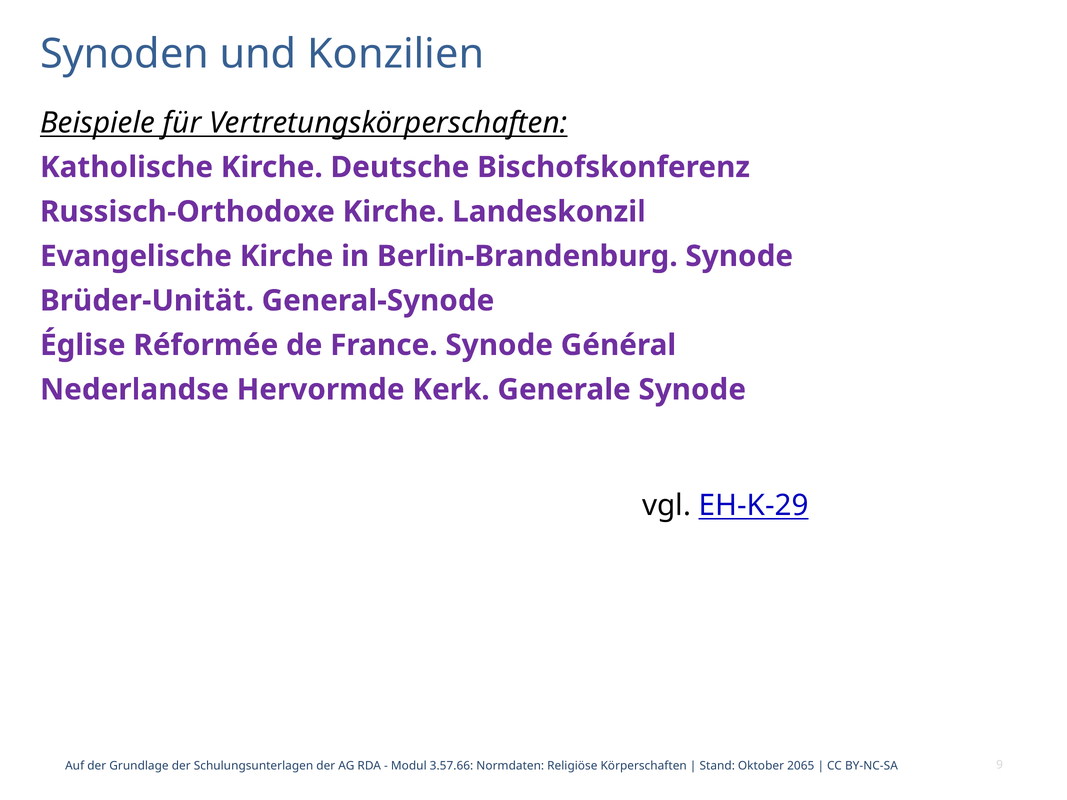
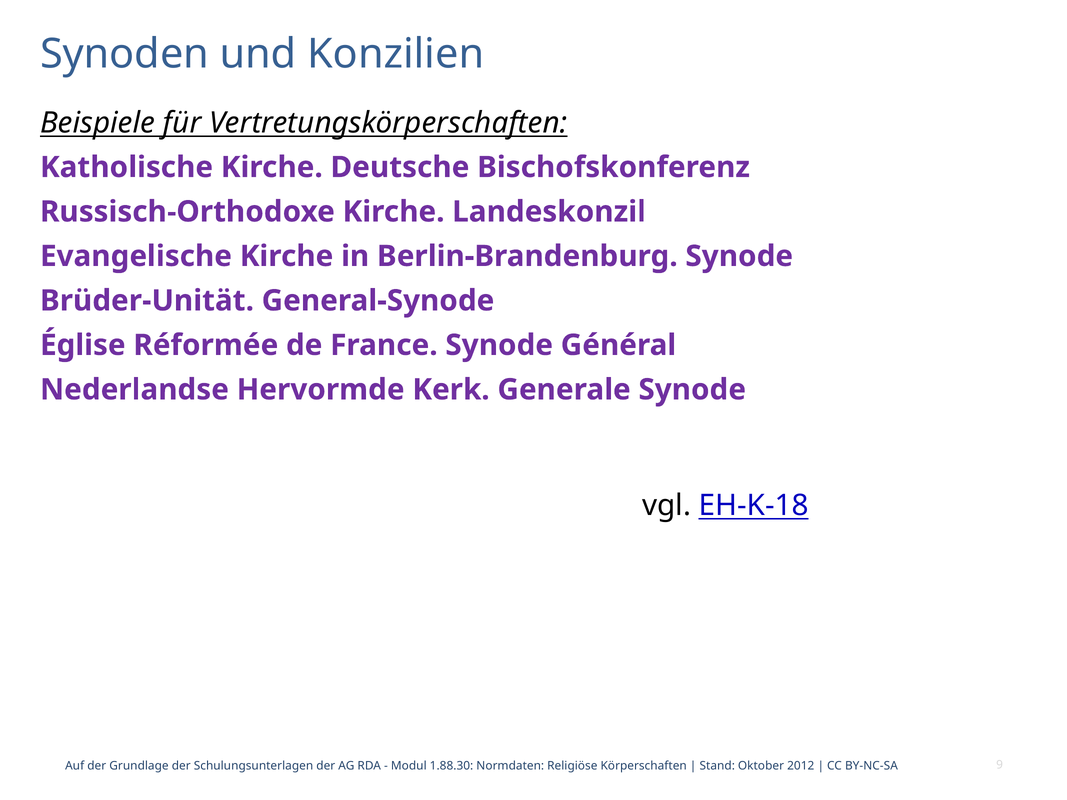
EH-K-29: EH-K-29 -> EH-K-18 (754, 505)
3.57.66: 3.57.66 -> 1.88.30 (451, 766)
2065: 2065 -> 2012 (801, 766)
